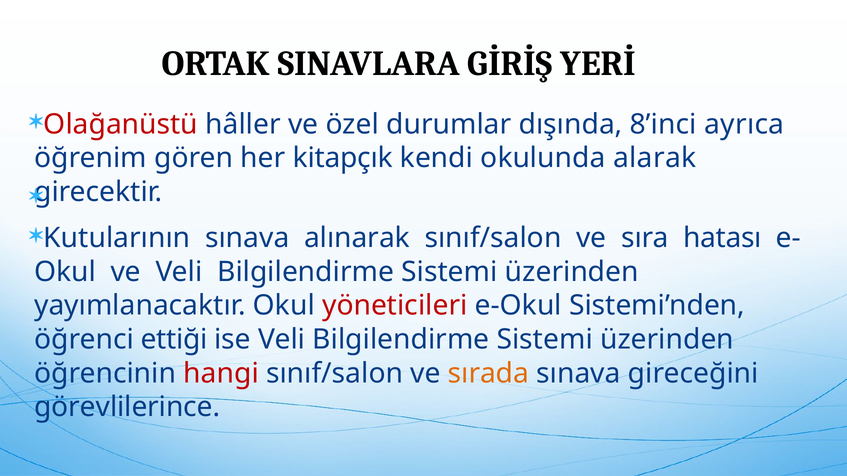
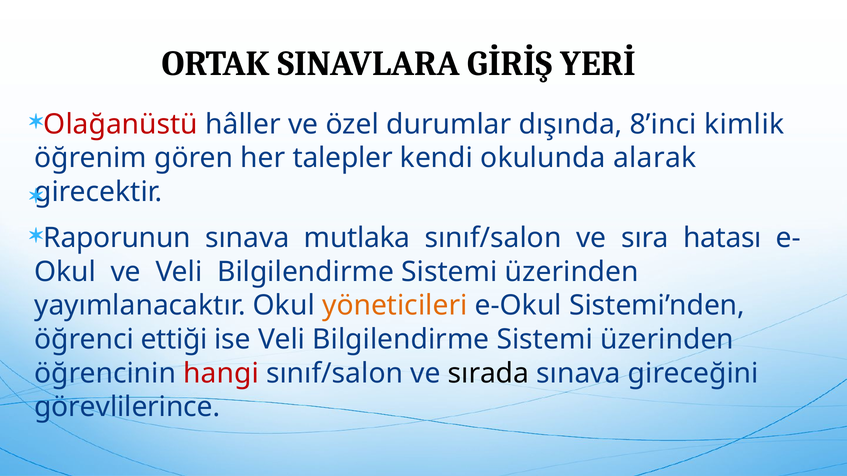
ayrıca: ayrıca -> kimlik (744, 124)
kitapçık: kitapçık -> talepler (343, 158)
Kutularının: Kutularının -> Raporunun (117, 238)
alınarak: alınarak -> mutlaka (357, 238)
yöneticileri colour: red -> orange (395, 306)
sırada colour: orange -> black (489, 374)
